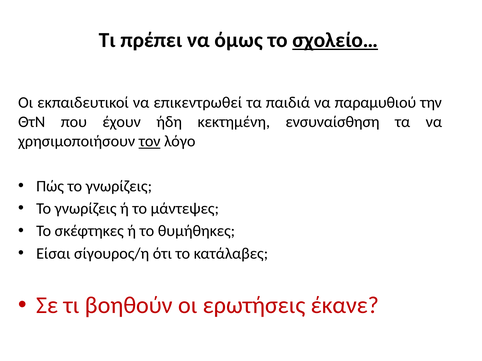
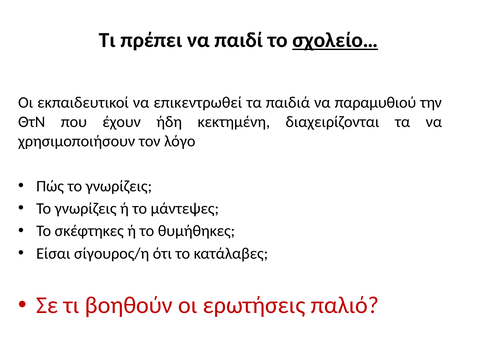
όμως: όμως -> παιδί (239, 40)
ενσυναίσθηση: ενσυναίσθηση -> διαχειρίζονται (332, 122)
τον underline: present -> none (150, 141)
έκανε: έκανε -> παλιό (345, 306)
